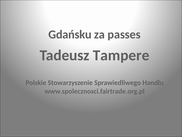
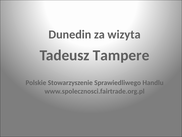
Gdańsku: Gdańsku -> Dunedin (70, 34)
passes: passes -> wizyta (124, 34)
